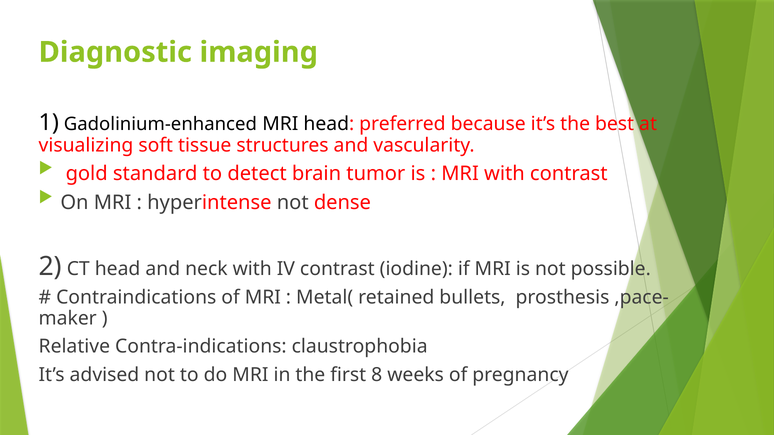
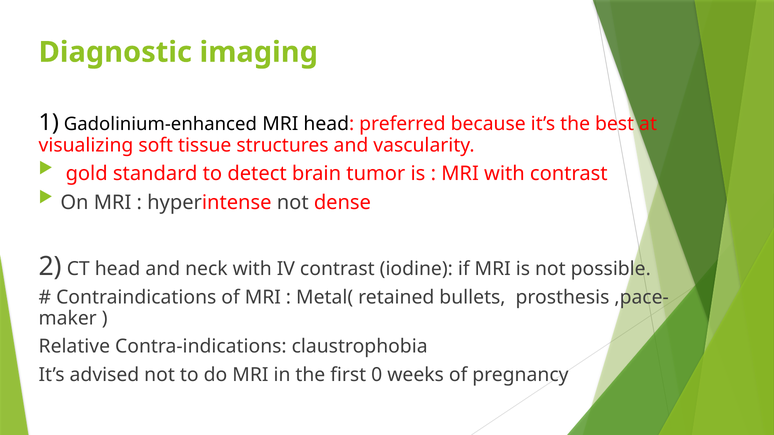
8: 8 -> 0 (377, 375)
